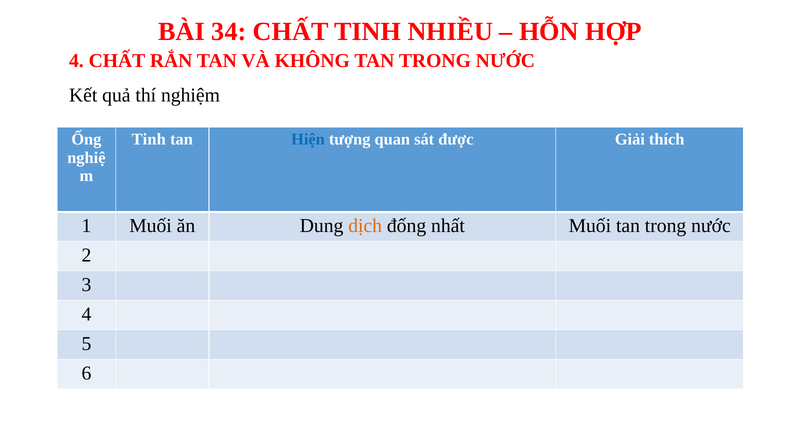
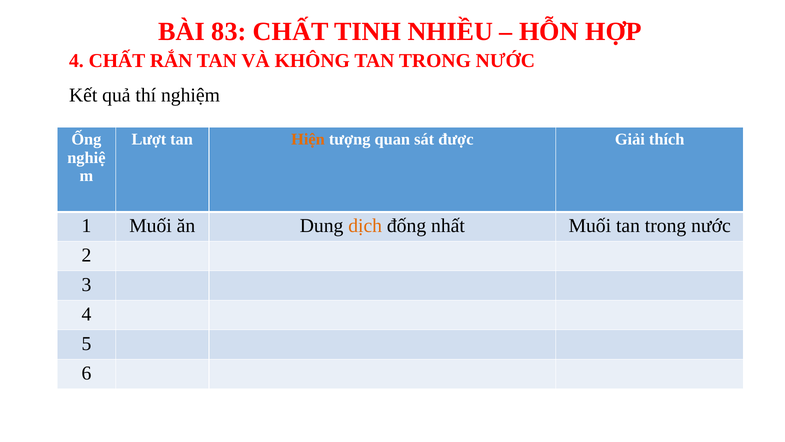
34: 34 -> 83 (229, 32)
Tinh: Tinh -> Lượt (149, 139)
Hiện colour: blue -> orange (308, 139)
